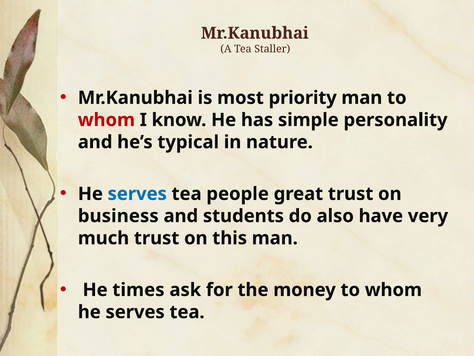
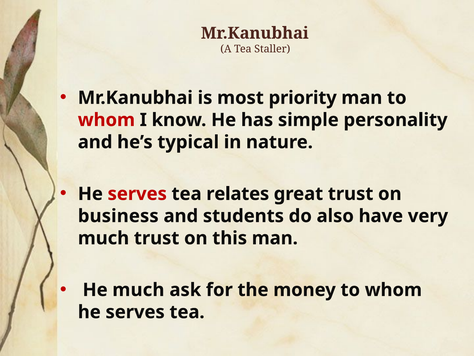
serves colour: blue -> red (137, 194)
people: people -> relates (238, 194)
He times: times -> much (138, 290)
